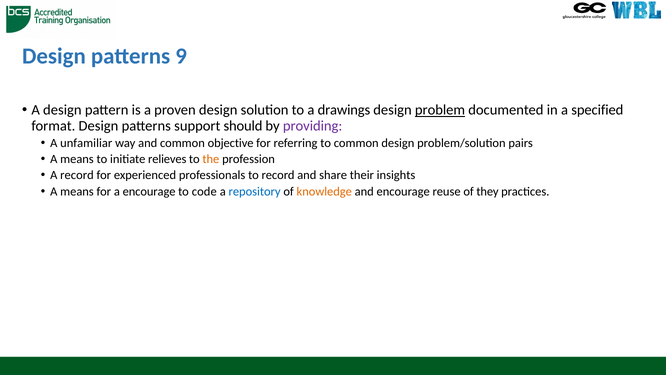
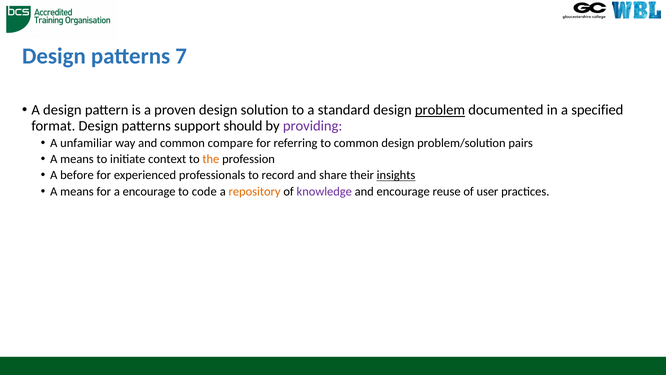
9: 9 -> 7 (181, 56)
drawings: drawings -> standard (344, 110)
objective: objective -> compare (230, 143)
relieves: relieves -> context (167, 159)
A record: record -> before (77, 175)
insights underline: none -> present (396, 175)
repository colour: blue -> orange (255, 191)
knowledge colour: orange -> purple (324, 191)
they: they -> user (487, 191)
